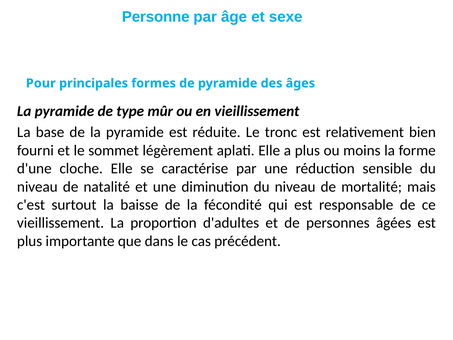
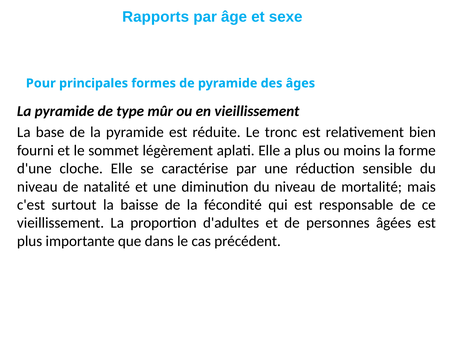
Personne: Personne -> Rapports (156, 17)
